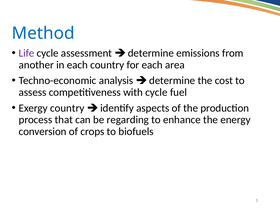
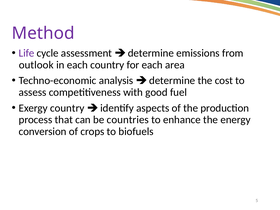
Method colour: blue -> purple (43, 33)
another: another -> outlook (36, 65)
with cycle: cycle -> good (156, 92)
regarding: regarding -> countries (128, 120)
